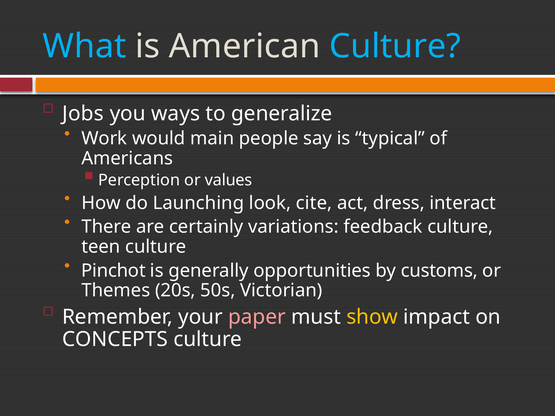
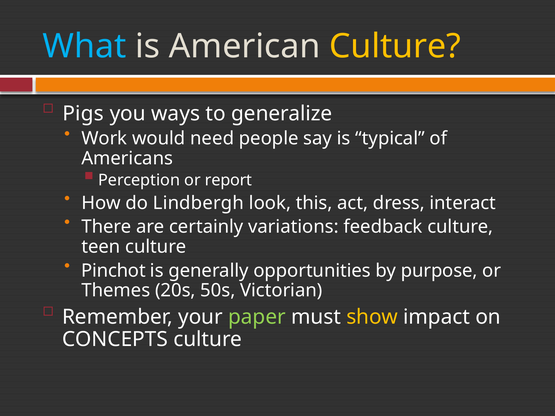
Culture colour: light blue -> yellow (395, 46)
Jobs: Jobs -> Pigs (83, 114)
main: main -> need (212, 139)
values: values -> report (229, 180)
Launching: Launching -> Lindbergh (198, 203)
cite: cite -> this (314, 203)
customs: customs -> purpose (439, 271)
paper colour: pink -> light green (257, 317)
